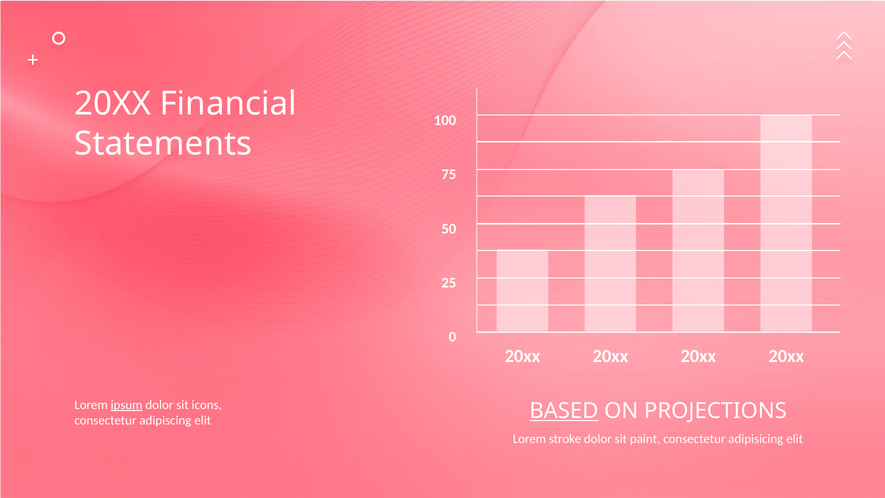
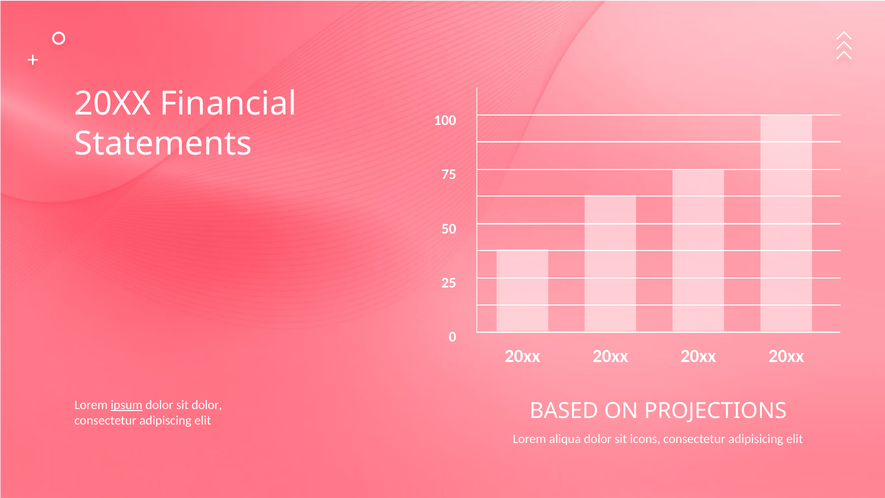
sit icons: icons -> dolor (207, 405)
BASED underline: present -> none (564, 411)
stroke: stroke -> aliqua (565, 439)
paint: paint -> icons (645, 439)
